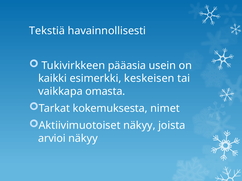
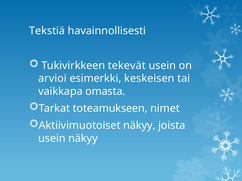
pääasia: pääasia -> tekevät (127, 66)
kaikki: kaikki -> arvioi (52, 79)
kokemuksesta: kokemuksesta -> toteamukseen (110, 109)
arvioi: arvioi -> usein (52, 139)
